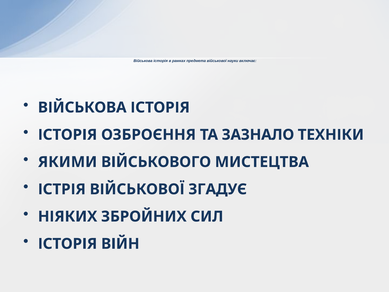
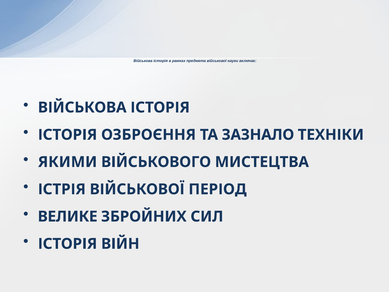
ЗГАДУЄ: ЗГАДУЄ -> ПЕРІОД (218, 189)
НІЯКИХ: НІЯКИХ -> ВЕЛИКЕ (68, 216)
